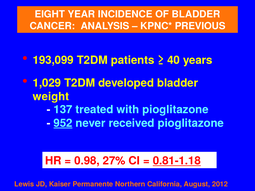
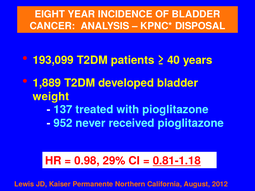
PREVIOUS: PREVIOUS -> DISPOSAL (200, 26)
1,029: 1,029 -> 1,889 (47, 83)
952 underline: present -> none (63, 123)
27%: 27% -> 29% (114, 161)
